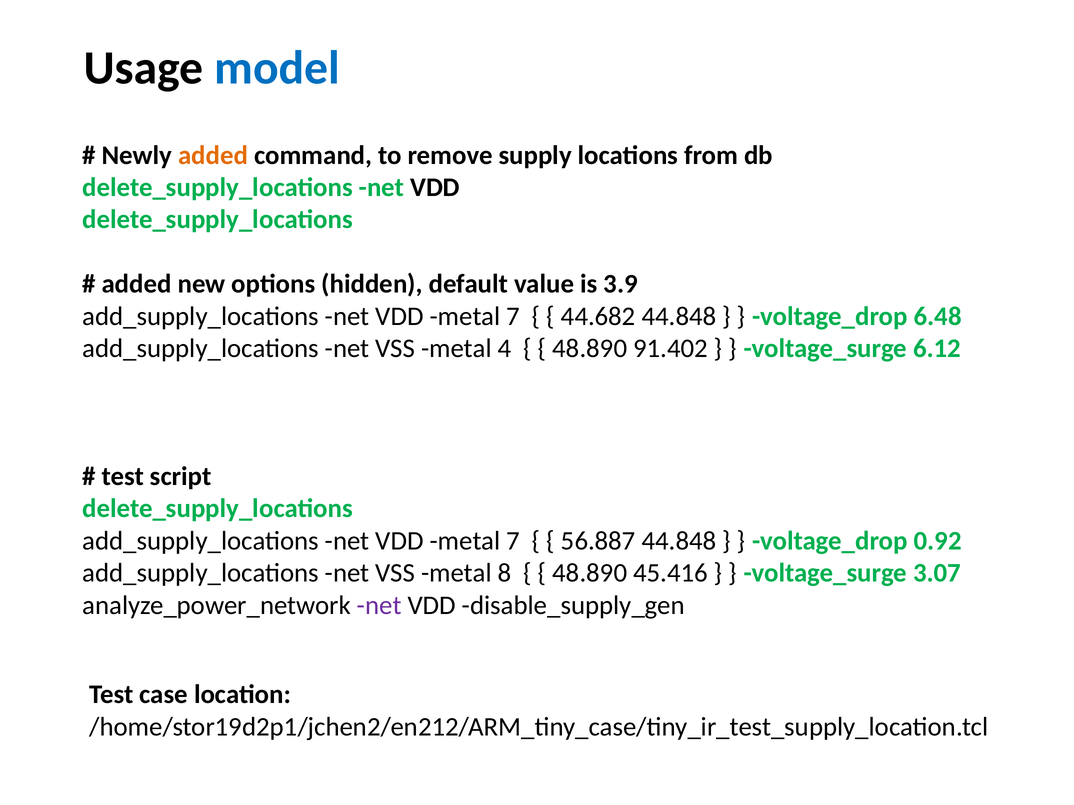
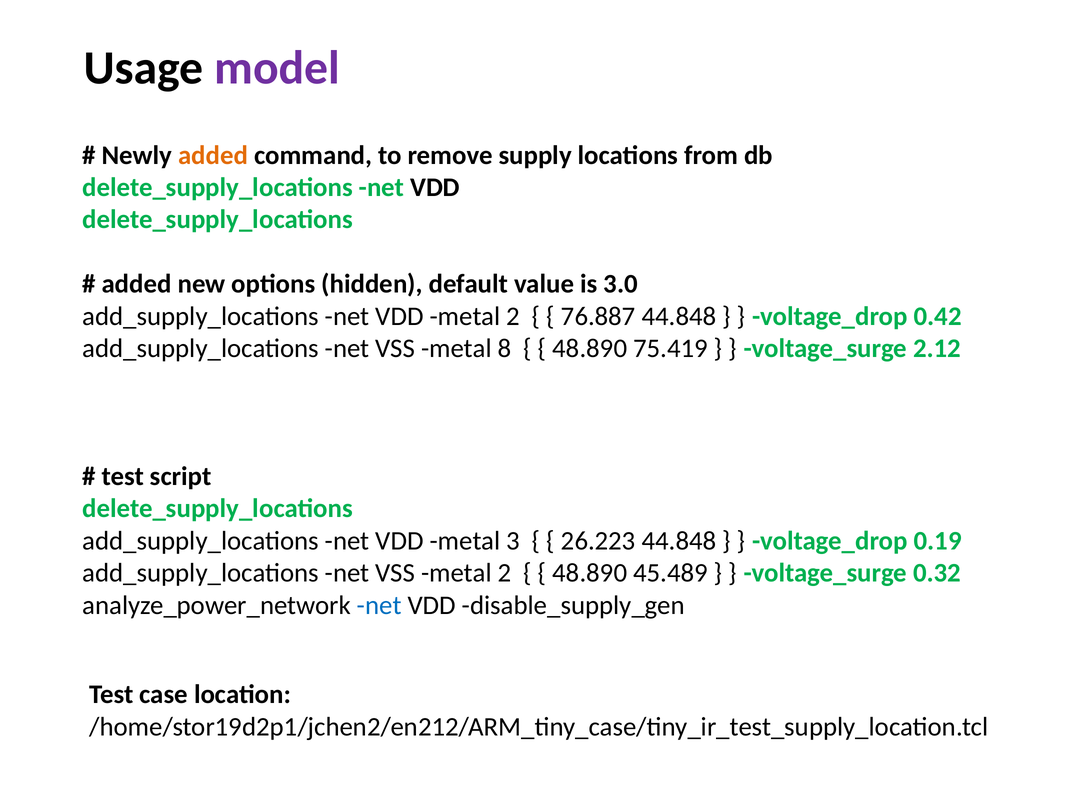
model colour: blue -> purple (277, 68)
3.9: 3.9 -> 3.0 (621, 284)
7: 7 -> 2 (513, 316)
44.682: 44.682 -> 76.887 (598, 316)
6.48: 6.48 -> 0.42 (938, 316)
4: 4 -> 8 (505, 349)
91.402: 91.402 -> 75.419 (671, 349)
6.12: 6.12 -> 2.12 (937, 349)
7: 7 -> 3 (513, 541)
56.887: 56.887 -> 26.223 (598, 541)
0.92: 0.92 -> 0.19 (938, 541)
VSS metal 8: 8 -> 2 (505, 573)
45.416: 45.416 -> 45.489 (671, 573)
3.07: 3.07 -> 0.32 (937, 573)
net colour: purple -> blue (379, 606)
